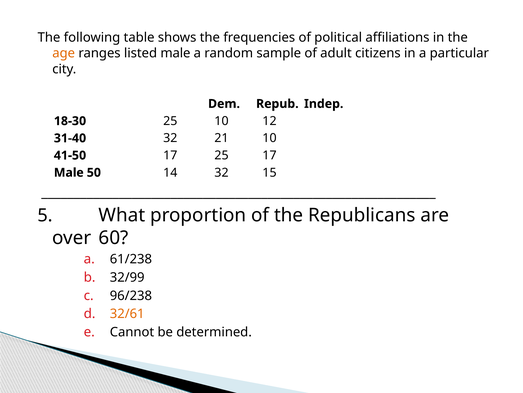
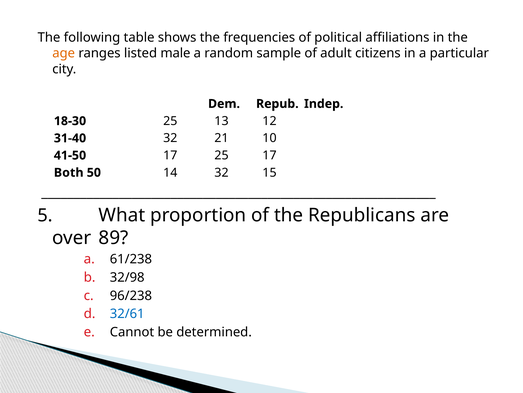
25 10: 10 -> 13 (221, 121)
Male: Male -> Both (69, 172)
60: 60 -> 89 (113, 237)
32/99: 32/99 -> 32/98 (127, 277)
32/61 colour: orange -> blue (127, 313)
